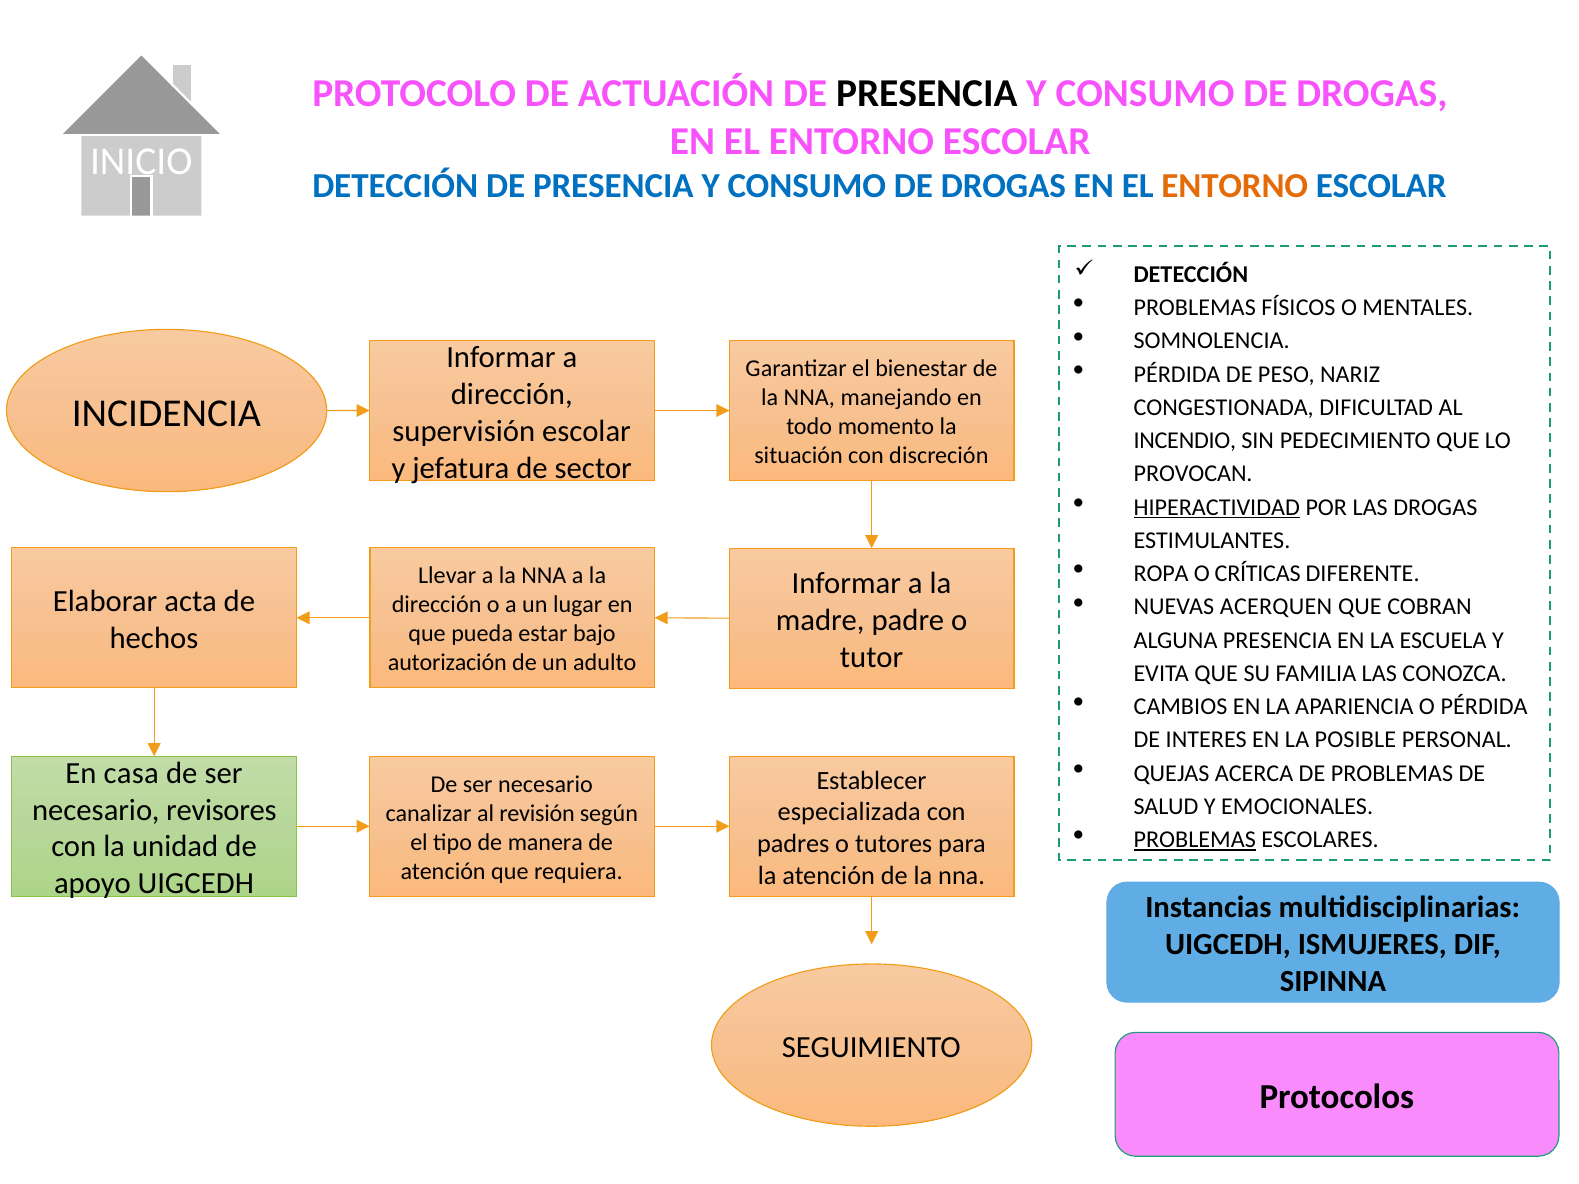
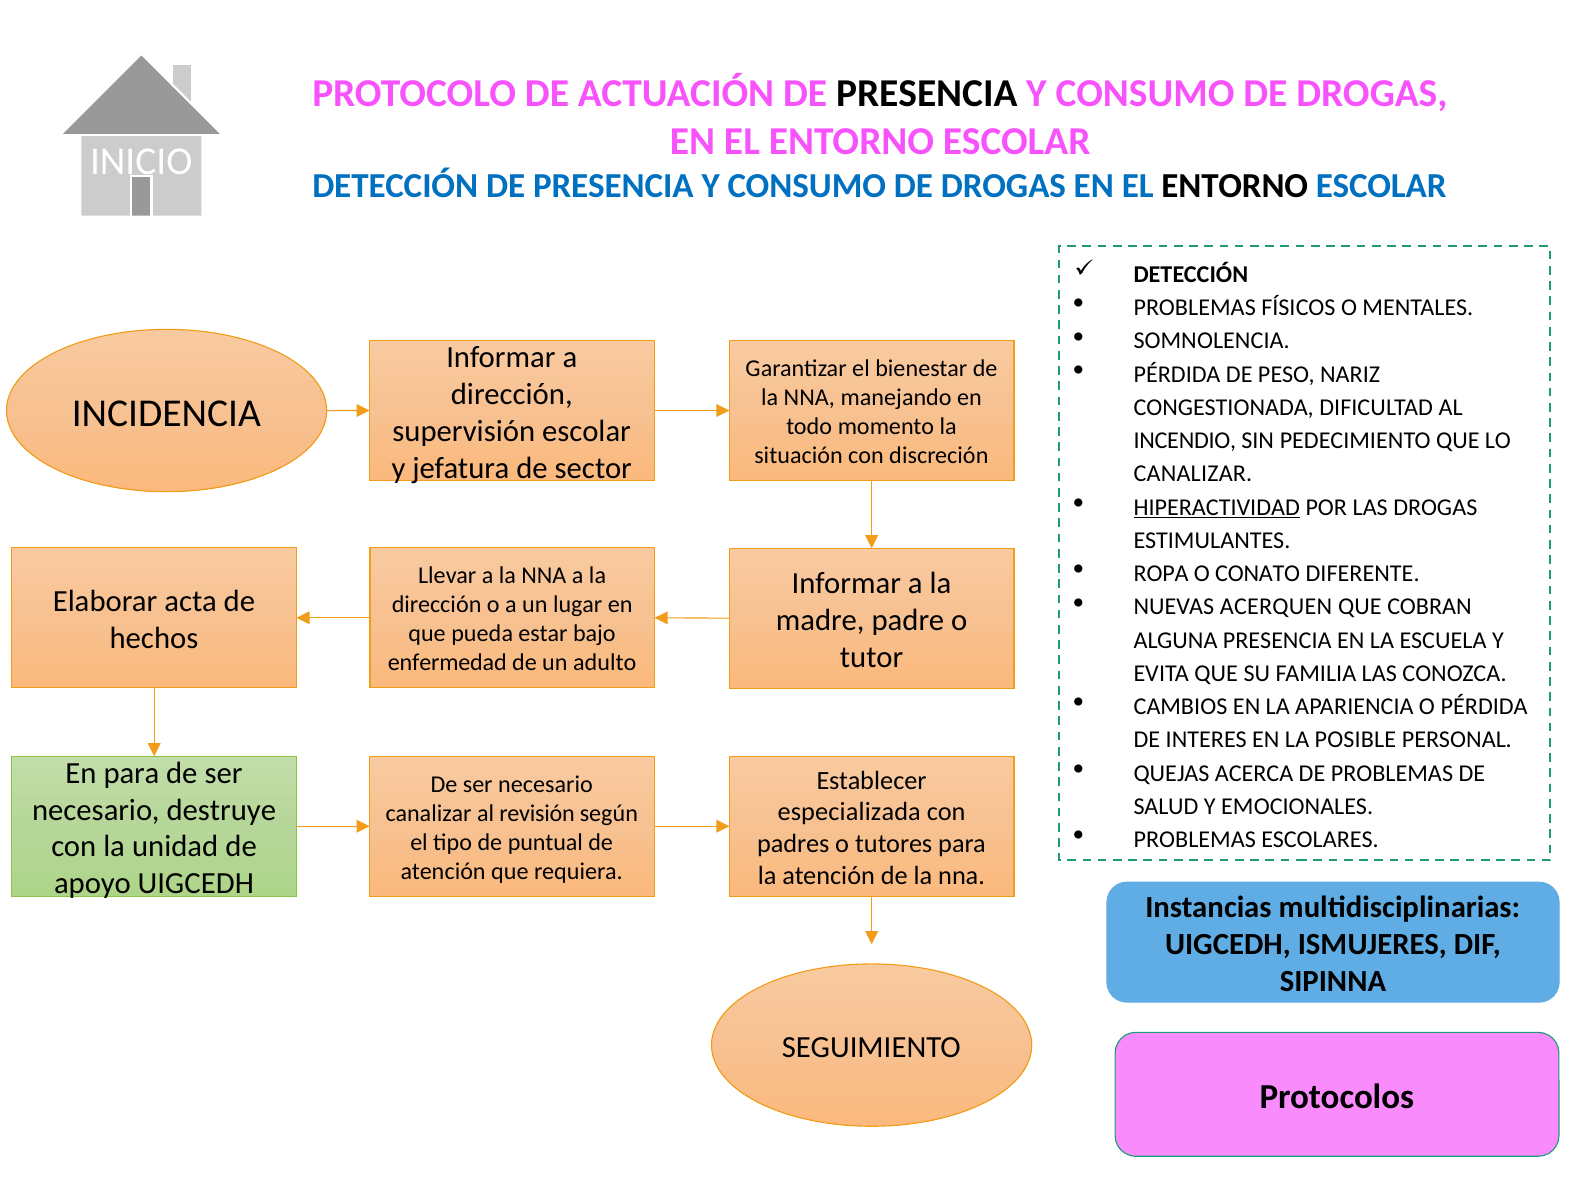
ENTORNO colour: orange -> black (1235, 186)
PROVOCAN: PROVOCAN -> CANALIZAR (1193, 474)
CRÍTICAS: CRÍTICAS -> CONATO (1258, 574)
autorización: autorización -> enfermedad (447, 663)
En casa: casa -> para (131, 773)
revisores: revisores -> destruye (221, 810)
PROBLEMAS underline: present -> none (1195, 840)
manera: manera -> puntual (545, 843)
